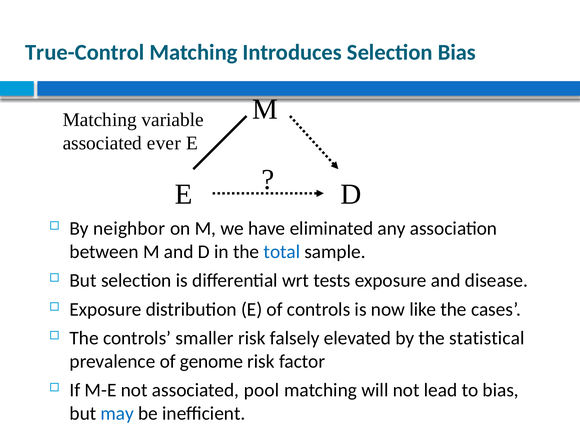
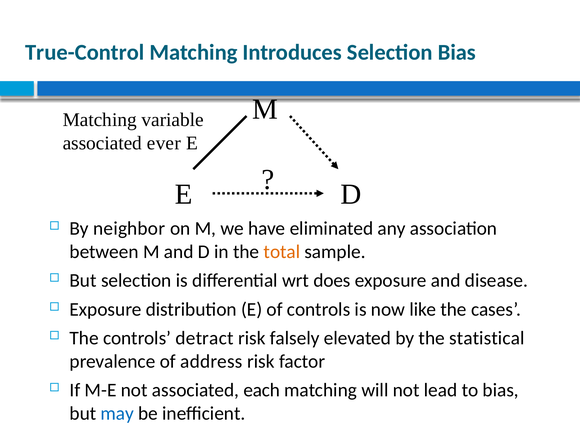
total colour: blue -> orange (282, 252)
tests: tests -> does (332, 281)
smaller: smaller -> detract (205, 338)
genome: genome -> address (211, 361)
pool: pool -> each (262, 390)
